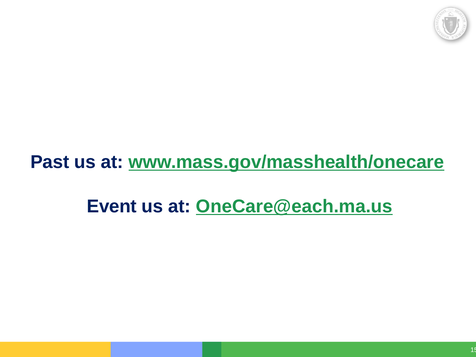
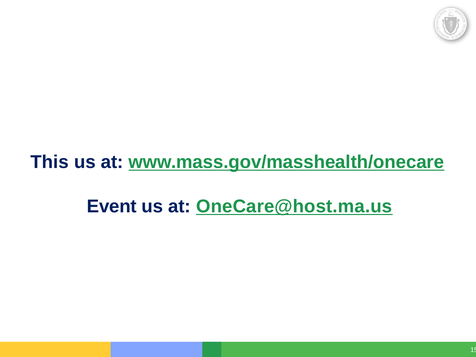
Past: Past -> This (50, 162)
OneCare@each.ma.us: OneCare@each.ma.us -> OneCare@host.ma.us (294, 206)
